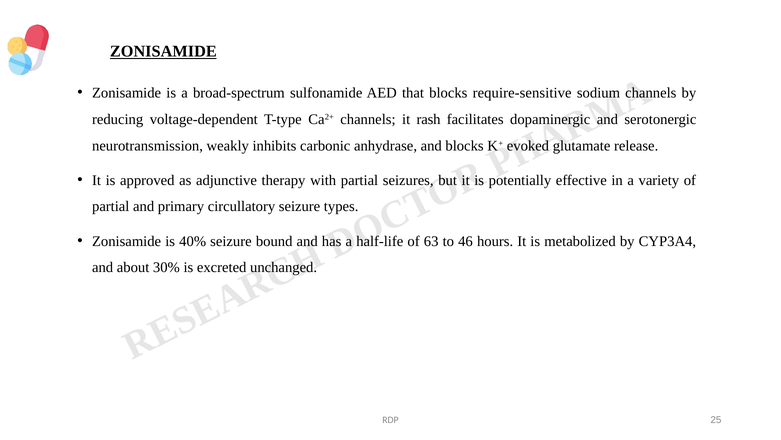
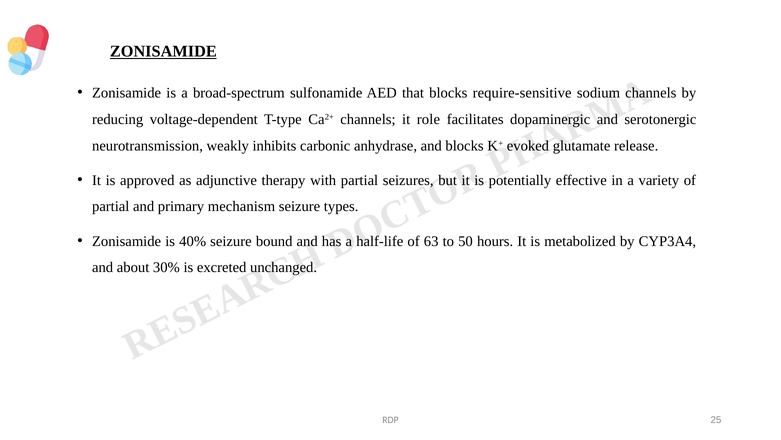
rash: rash -> role (428, 119)
circullatory: circullatory -> mechanism (241, 206)
46: 46 -> 50 (465, 241)
